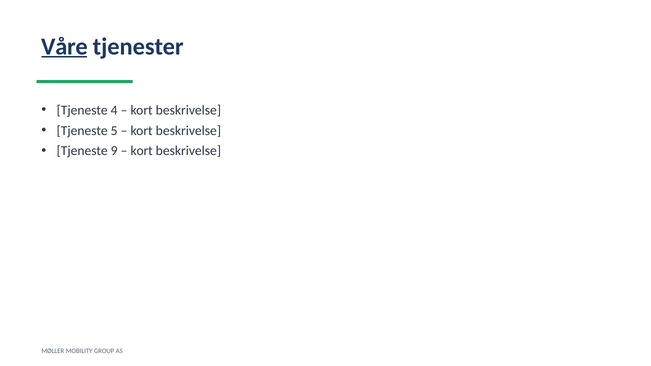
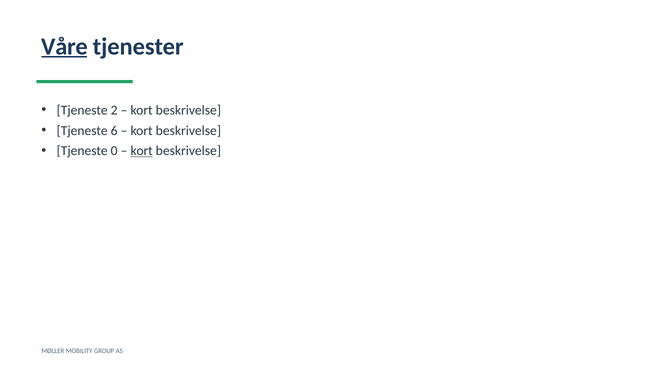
4: 4 -> 2 (114, 110)
5: 5 -> 6 (114, 131)
9: 9 -> 0 (114, 151)
kort underline: none -> present (142, 151)
